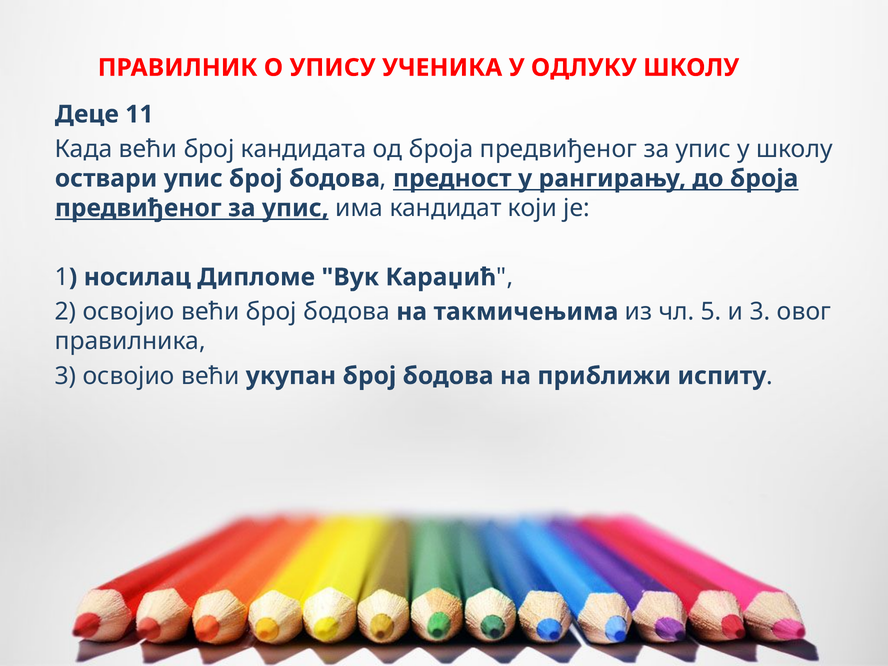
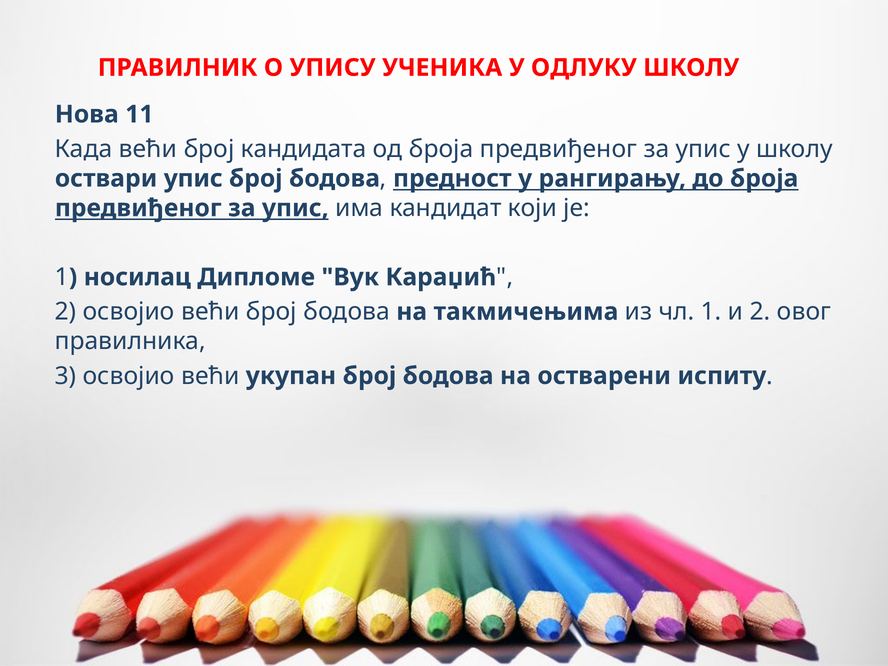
Деце: Деце -> Нова (87, 114)
чл 5: 5 -> 1 (711, 312)
и 3: 3 -> 2 (760, 312)
приближи: приближи -> остварени (604, 376)
